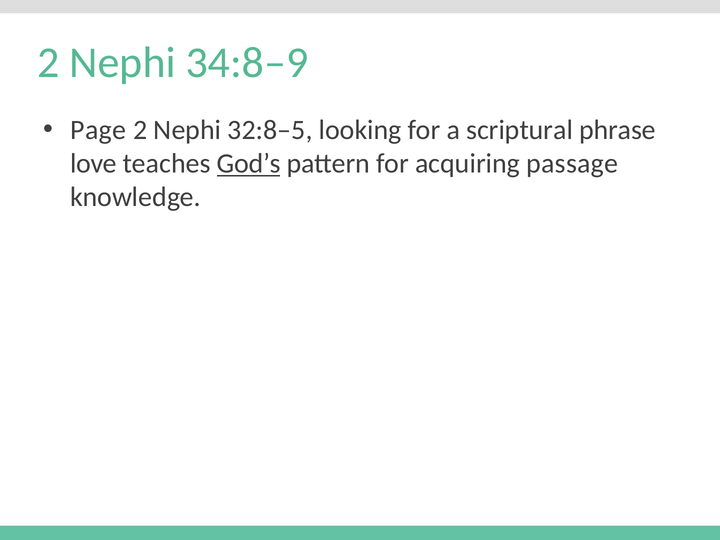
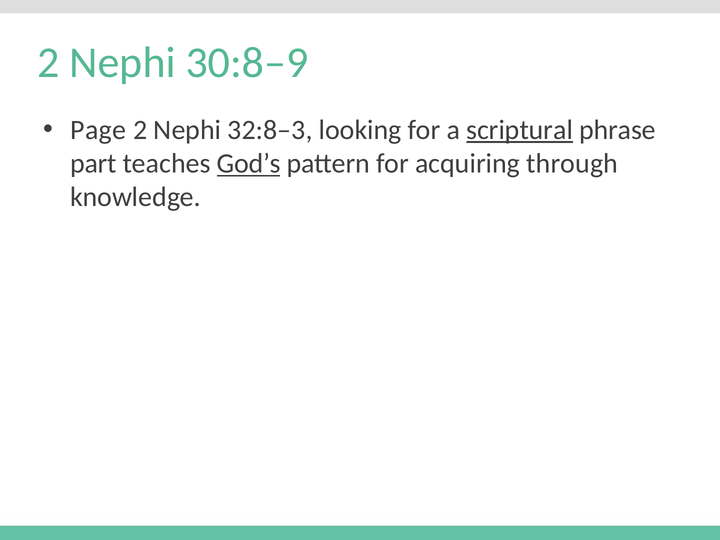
34:8–9: 34:8–9 -> 30:8–9 (247, 63)
32:8–5: 32:8–5 -> 32:8–3 (270, 130)
scriptural underline: none -> present (520, 130)
love: love -> part (93, 164)
passage: passage -> through (572, 164)
